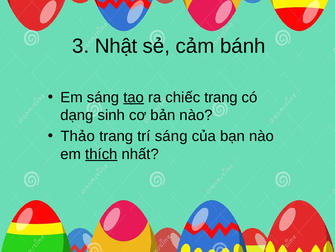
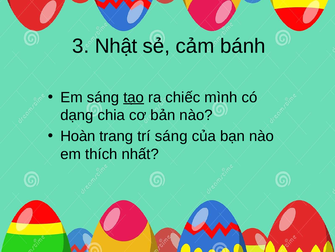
chiếc trang: trang -> mình (221, 97)
sinh: sinh -> chia (111, 115)
Thảo: Thảo -> Hoàn (78, 136)
thích underline: present -> none (101, 154)
